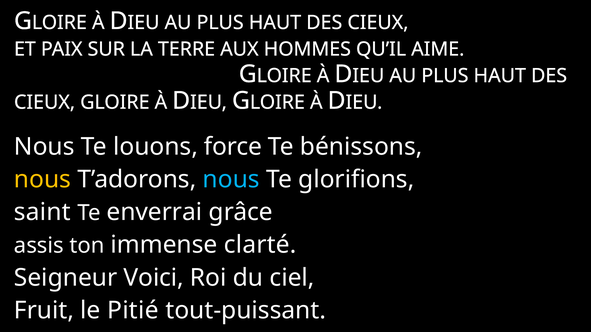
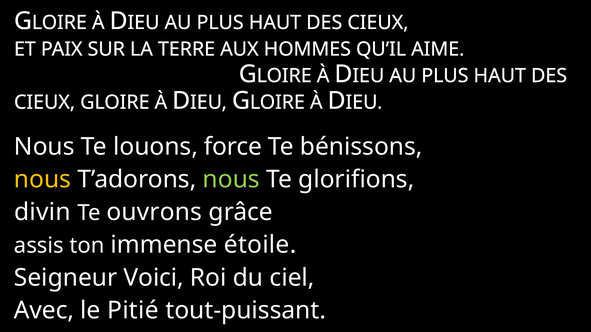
nous colour: light blue -> light green (231, 180)
saint: saint -> divin (42, 212)
enverrai: enverrai -> ouvrons (154, 212)
clarté: clarté -> étoile (260, 245)
Fruit: Fruit -> Avec (44, 311)
